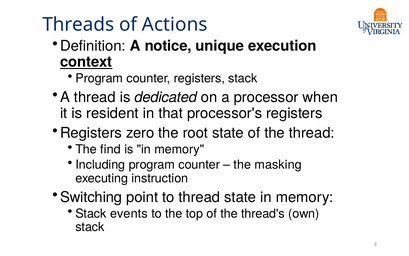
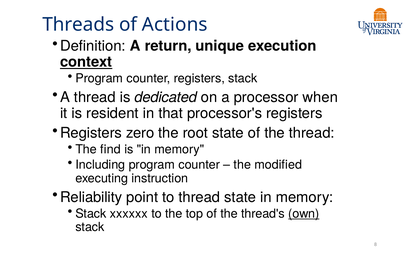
notice: notice -> return (168, 46)
masking: masking -> modified (278, 165)
Switching: Switching -> Reliability (91, 197)
events: events -> xxxxxx (129, 213)
own underline: none -> present (304, 213)
